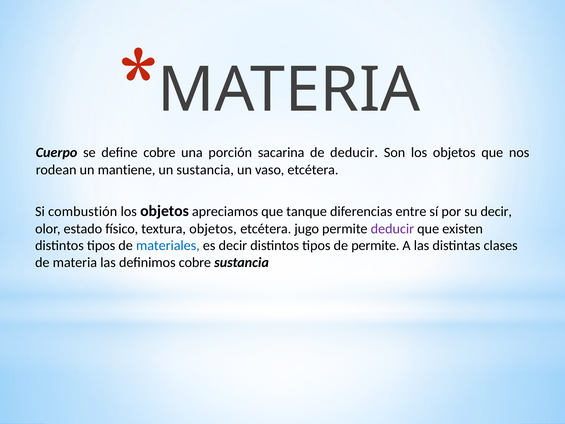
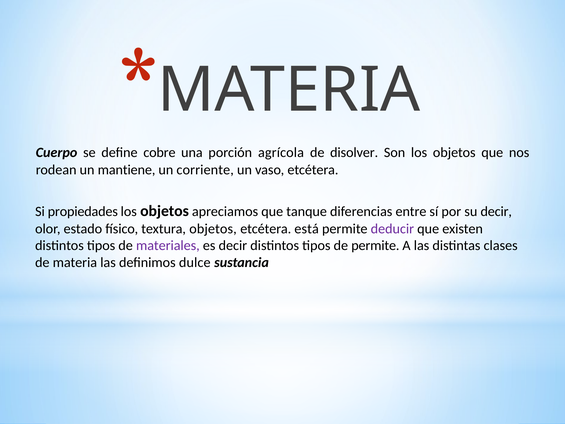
sacarina: sacarina -> agrícola (281, 152)
de deducir: deducir -> disolver (354, 152)
un sustancia: sustancia -> corriente (205, 170)
combustión: combustión -> propiedades (83, 211)
jugo: jugo -> está (307, 229)
materiales colour: blue -> purple (168, 246)
definimos cobre: cobre -> dulce (195, 262)
